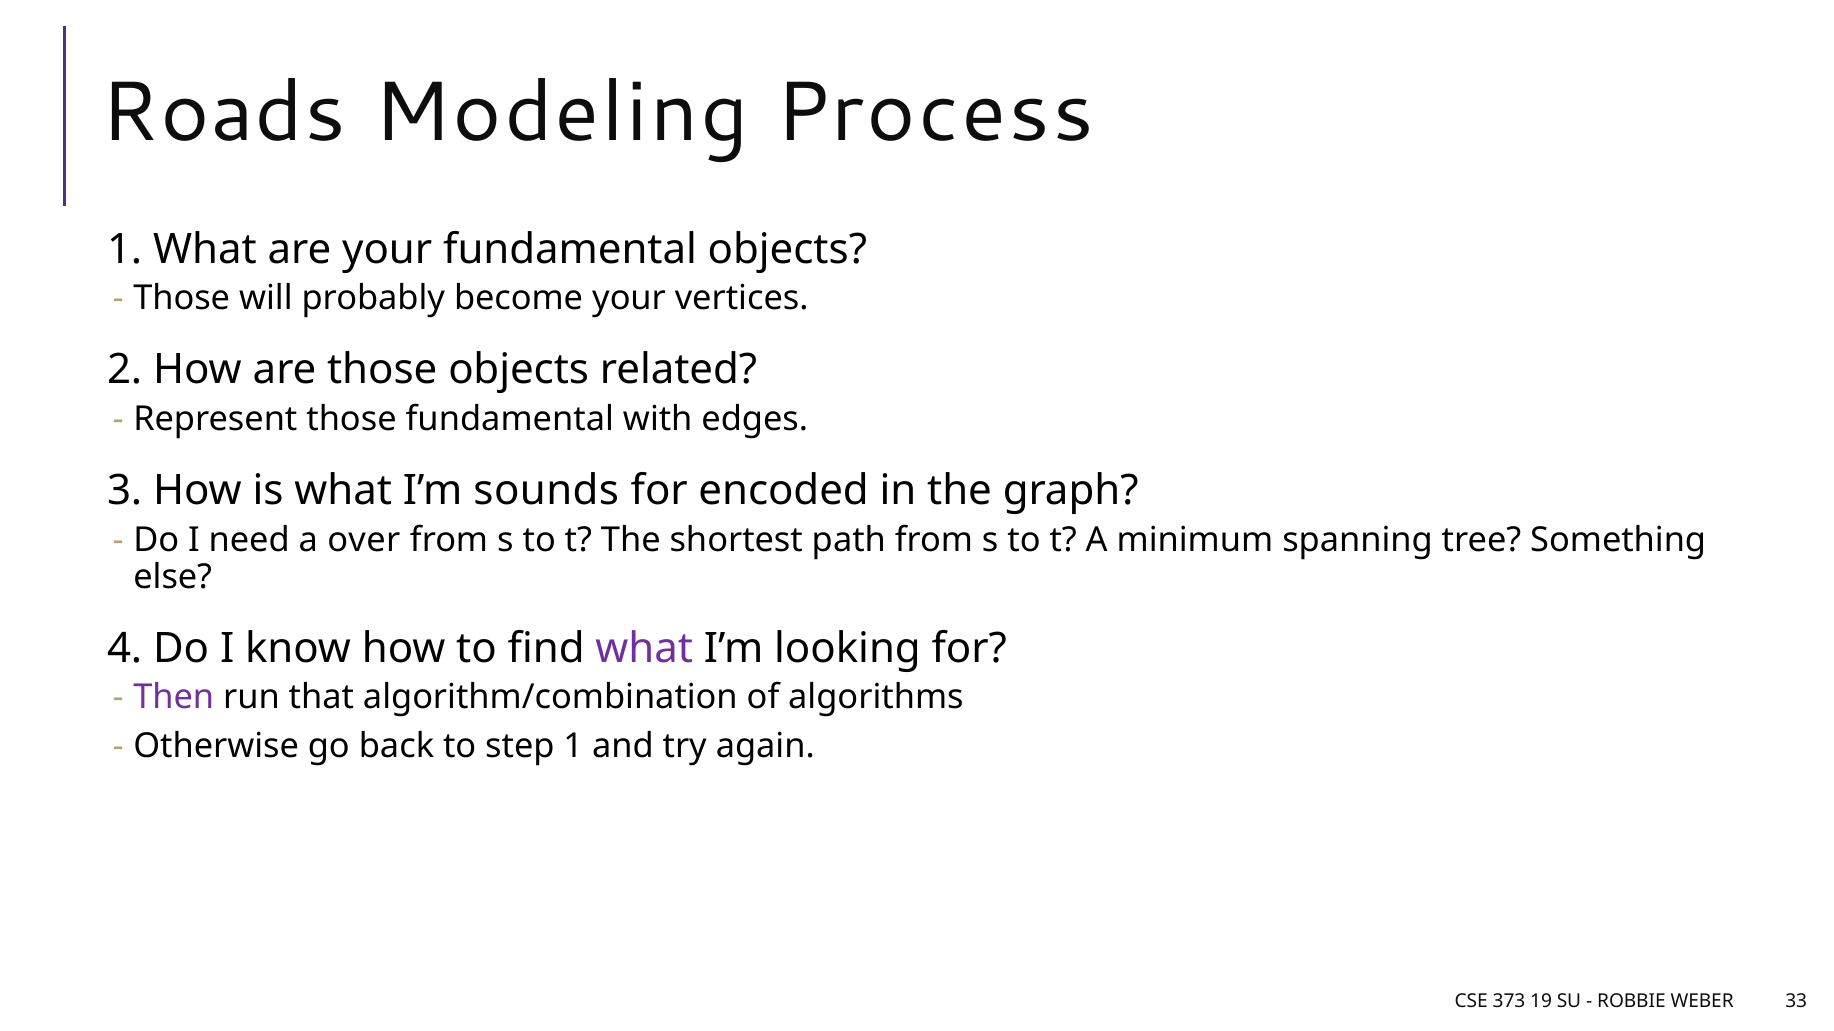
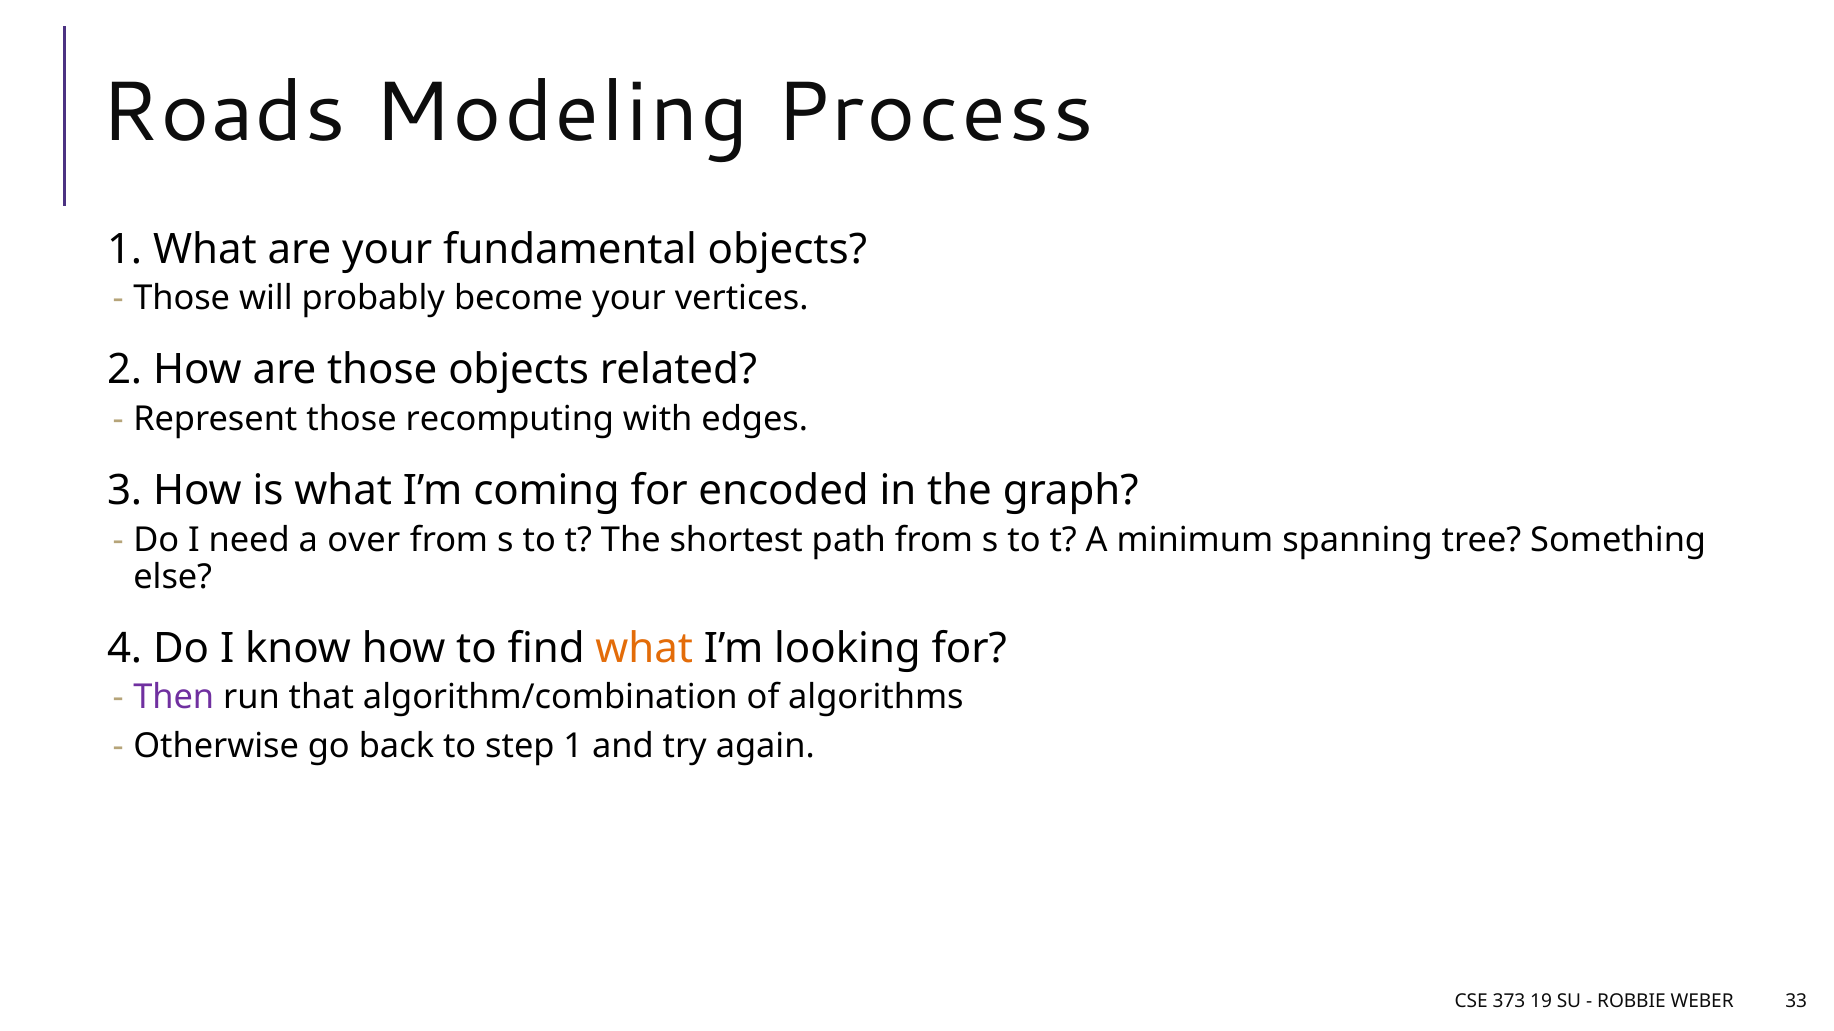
those fundamental: fundamental -> recomputing (510, 419)
sounds: sounds -> coming (547, 491)
what colour: purple -> orange (644, 649)
